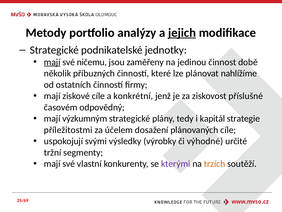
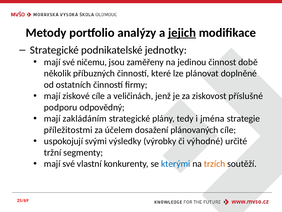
mají underline: present -> none (52, 62)
nahlížíme: nahlížíme -> doplněné (239, 73)
konkrétní: konkrétní -> veličinách (133, 96)
časovém: časovém -> podporu (61, 107)
výzkumným: výzkumným -> zakládáním (85, 118)
kapitál: kapitál -> jména (212, 118)
kterými colour: purple -> blue (176, 163)
